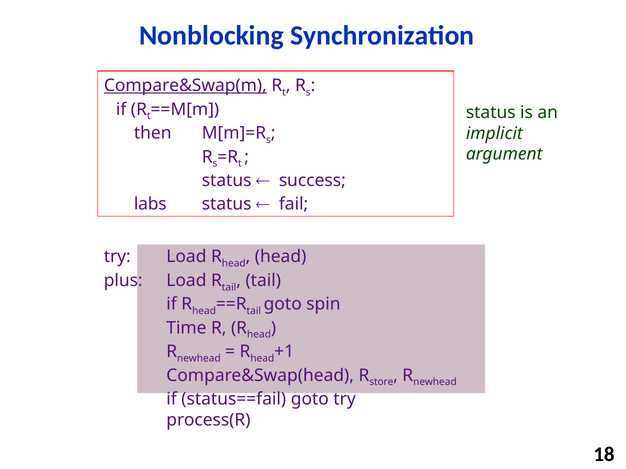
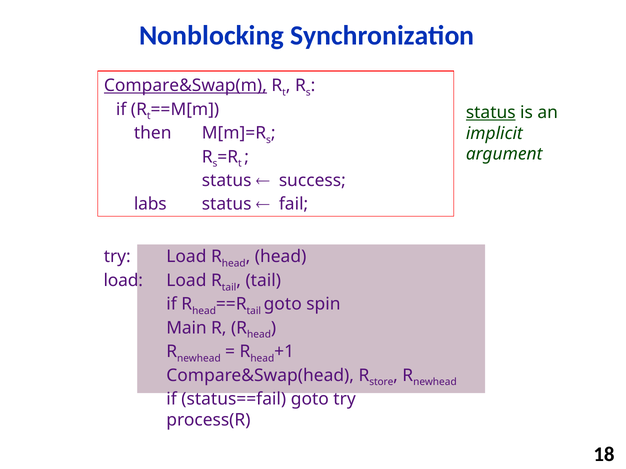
status underline: none -> present (491, 113)
plus: plus -> load (123, 281)
Time: Time -> Main (187, 328)
